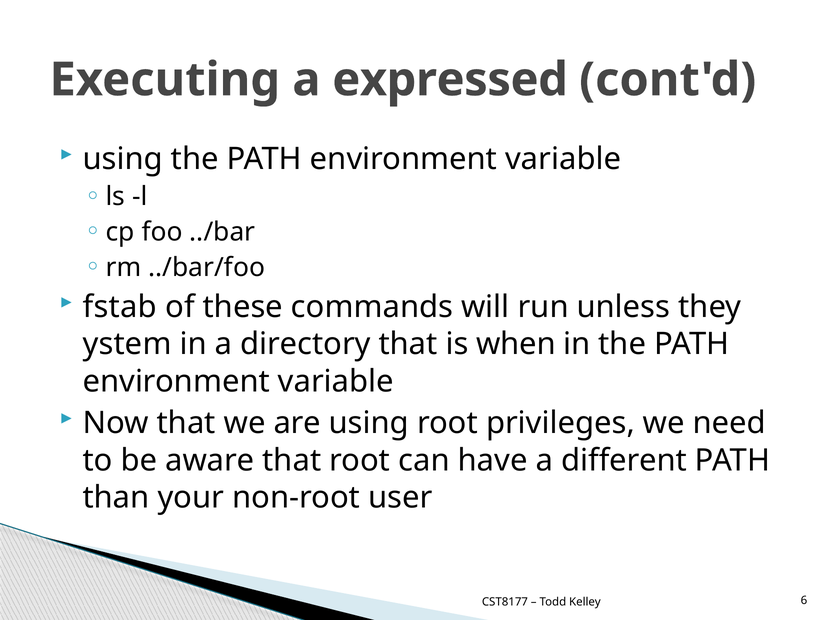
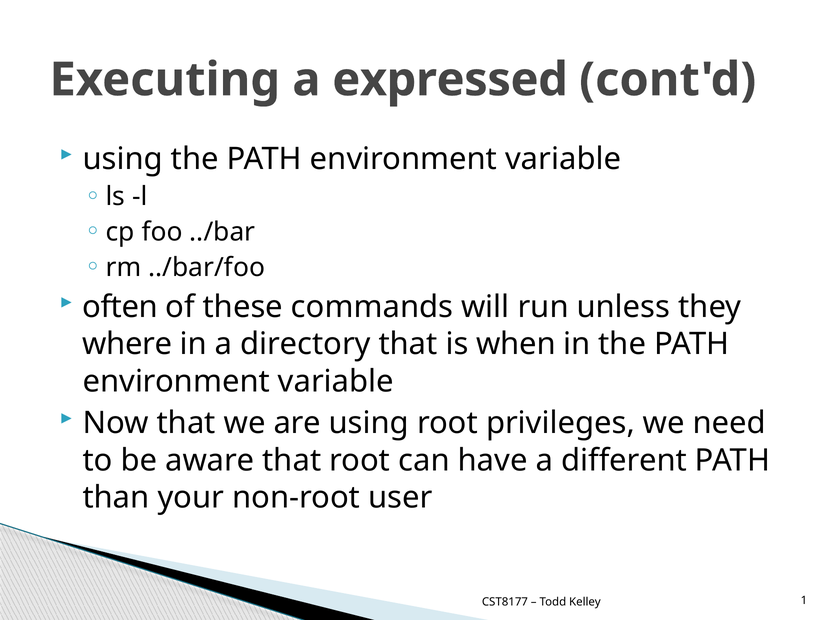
fstab: fstab -> often (120, 307)
ystem: ystem -> where (127, 344)
6: 6 -> 1 (804, 601)
